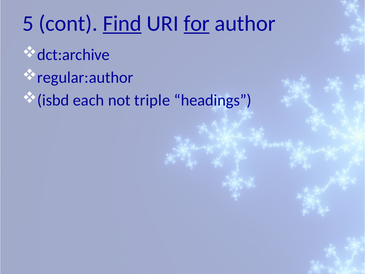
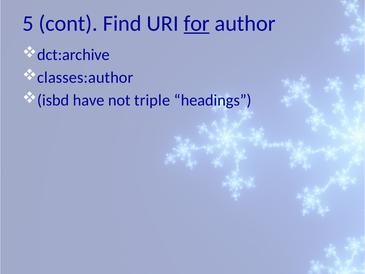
Find underline: present -> none (122, 23)
regular:author: regular:author -> classes:author (85, 77)
each: each -> have (89, 100)
